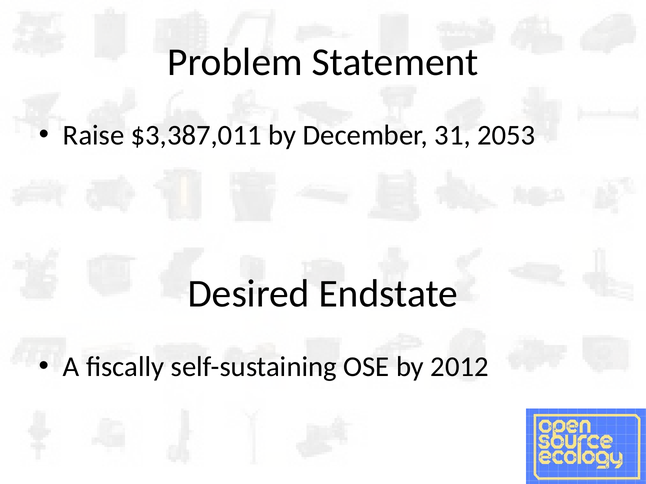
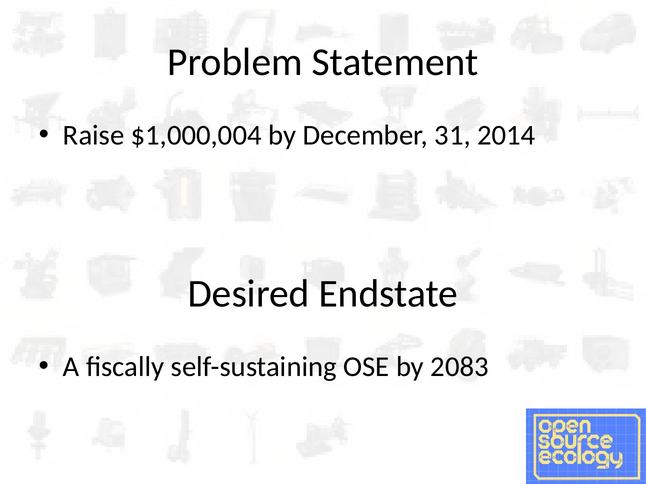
$3,387,011: $3,387,011 -> $1,000,004 (196, 136)
2053: 2053 -> 2014 (506, 136)
2012: 2012 -> 2083 (460, 367)
